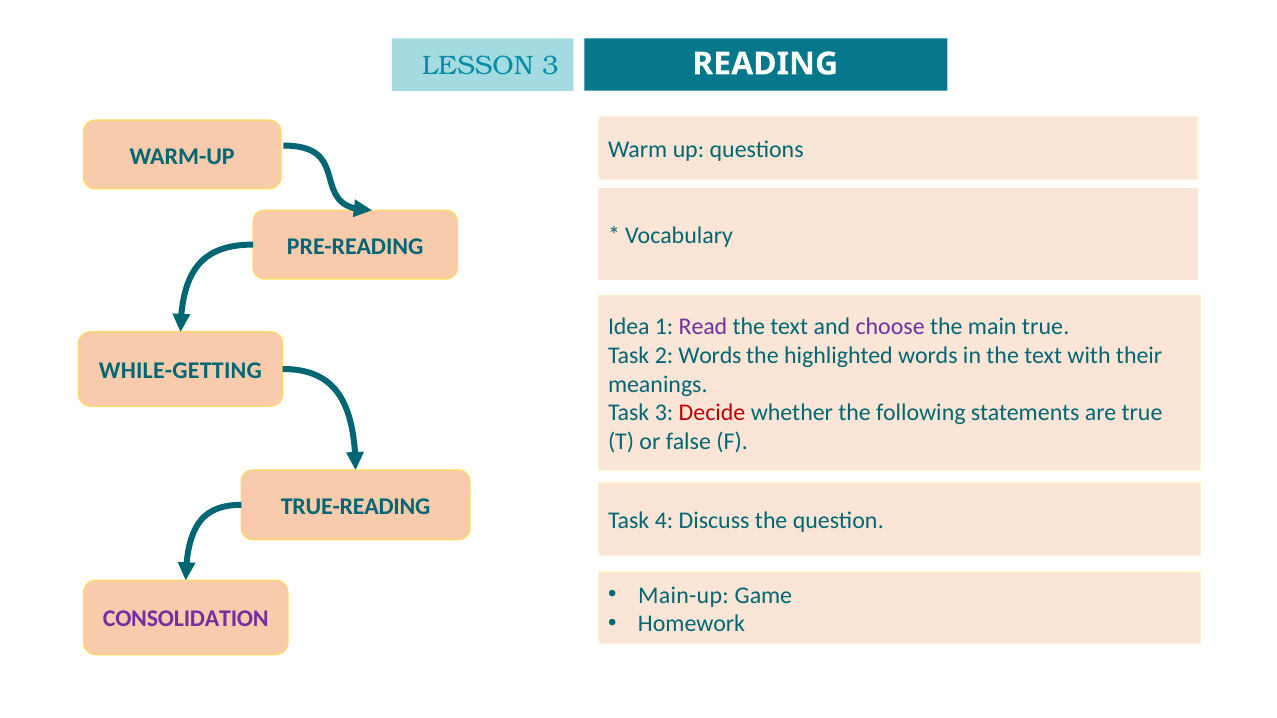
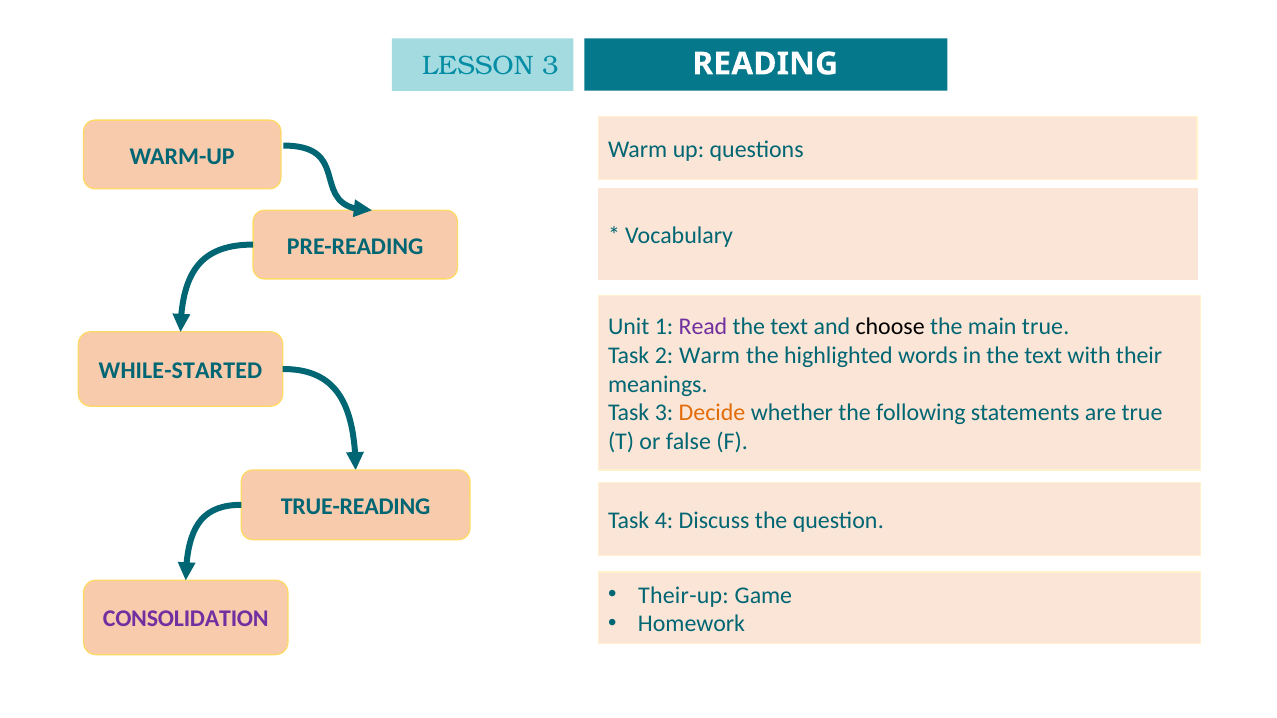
Idea: Idea -> Unit (629, 327)
choose colour: purple -> black (890, 327)
2 Words: Words -> Warm (710, 356)
WHILE-GETTING: WHILE-GETTING -> WHILE-STARTED (180, 371)
Decide colour: red -> orange (712, 413)
Main-up: Main-up -> Their-up (683, 596)
